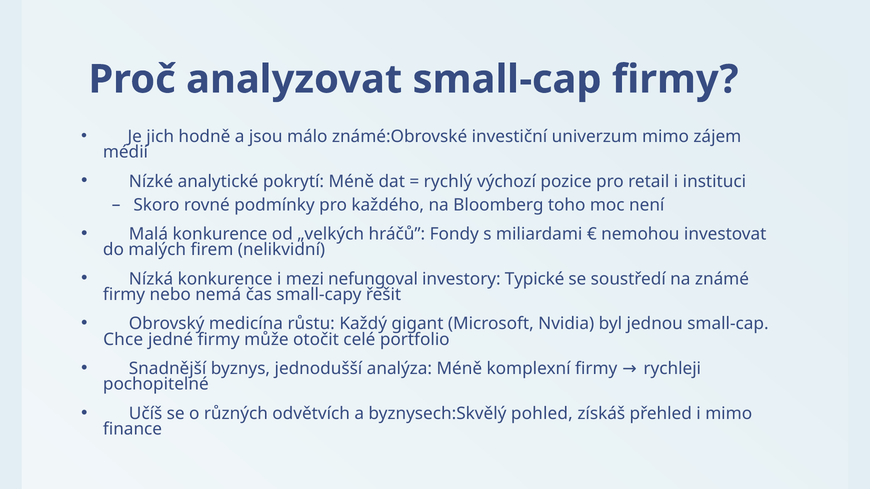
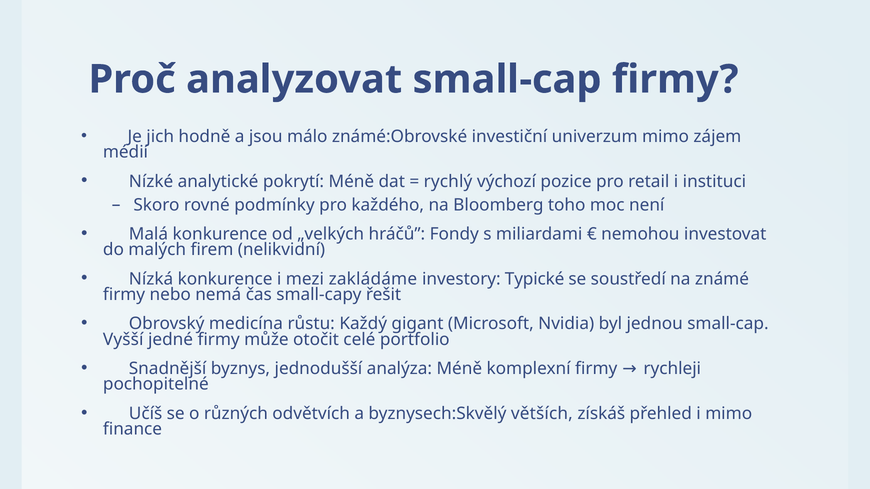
nefungoval: nefungoval -> zakládáme (373, 279)
Chce: Chce -> Vyšší (123, 340)
pohled: pohled -> větších (542, 414)
